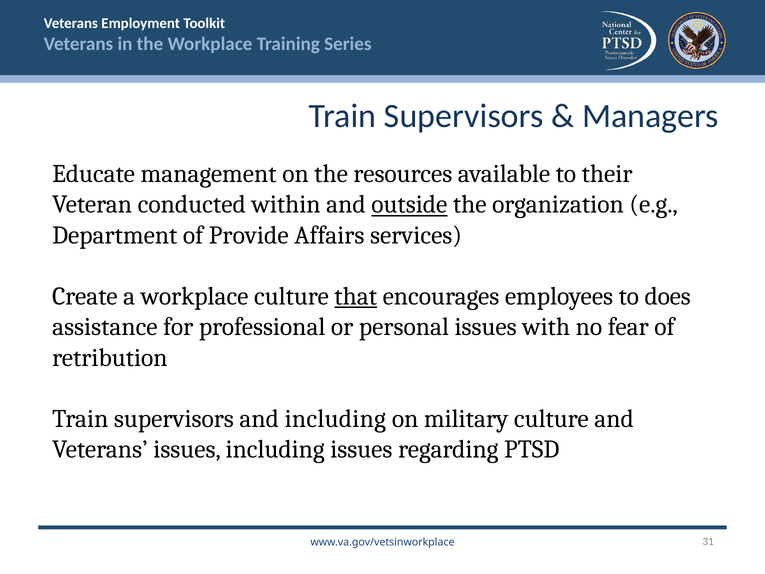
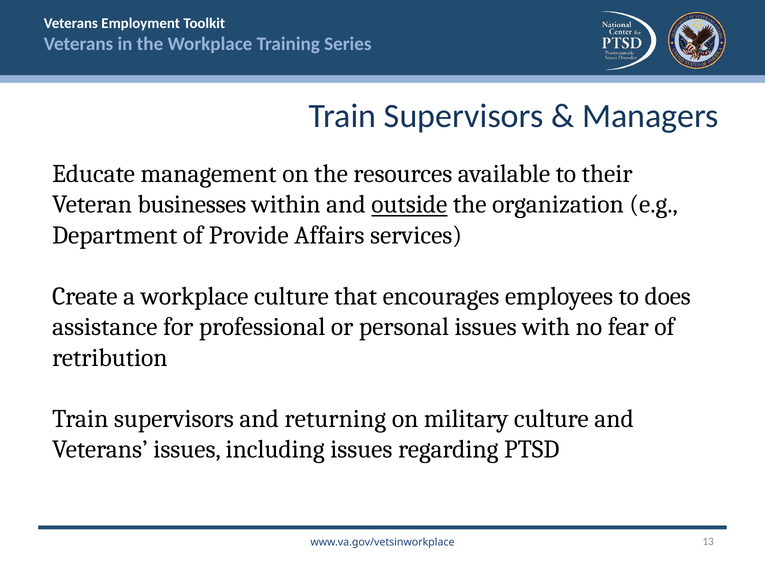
conducted: conducted -> businesses (192, 204)
that underline: present -> none (356, 296)
and including: including -> returning (335, 419)
31: 31 -> 13 (708, 541)
